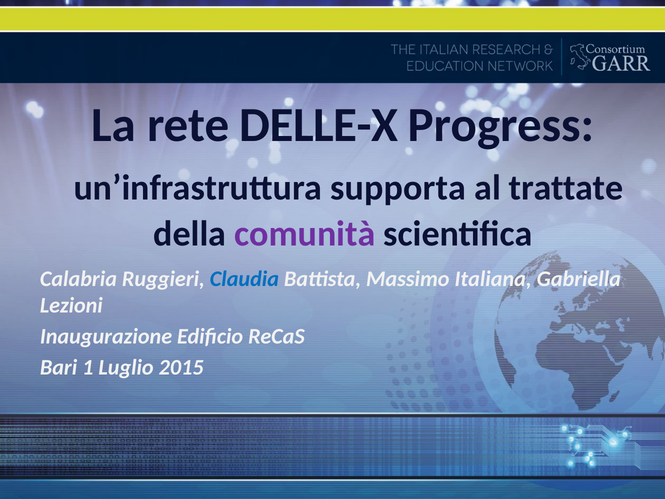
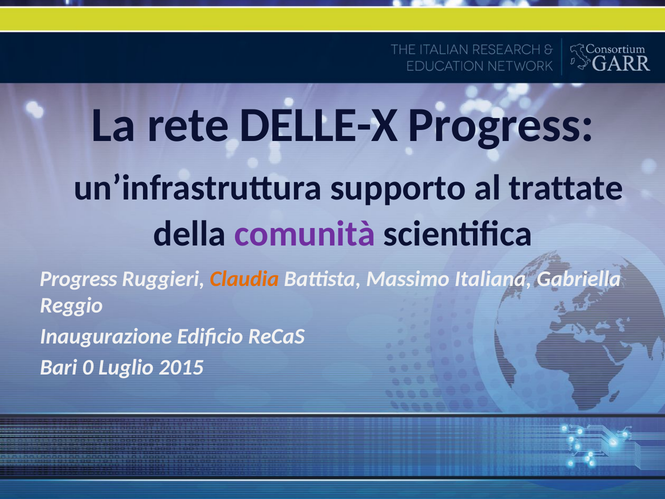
supporta: supporta -> supporto (398, 188)
Calabria: Calabria -> Progress (79, 279)
Claudia colour: blue -> orange (244, 279)
Lezioni: Lezioni -> Reggio (71, 305)
1: 1 -> 0 (88, 367)
